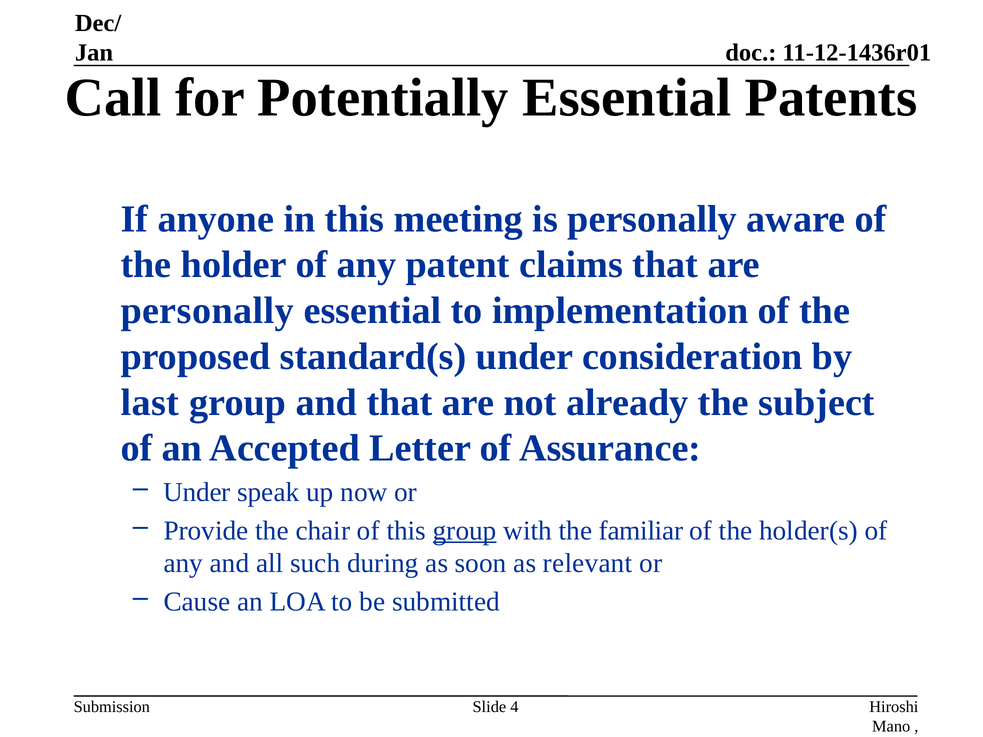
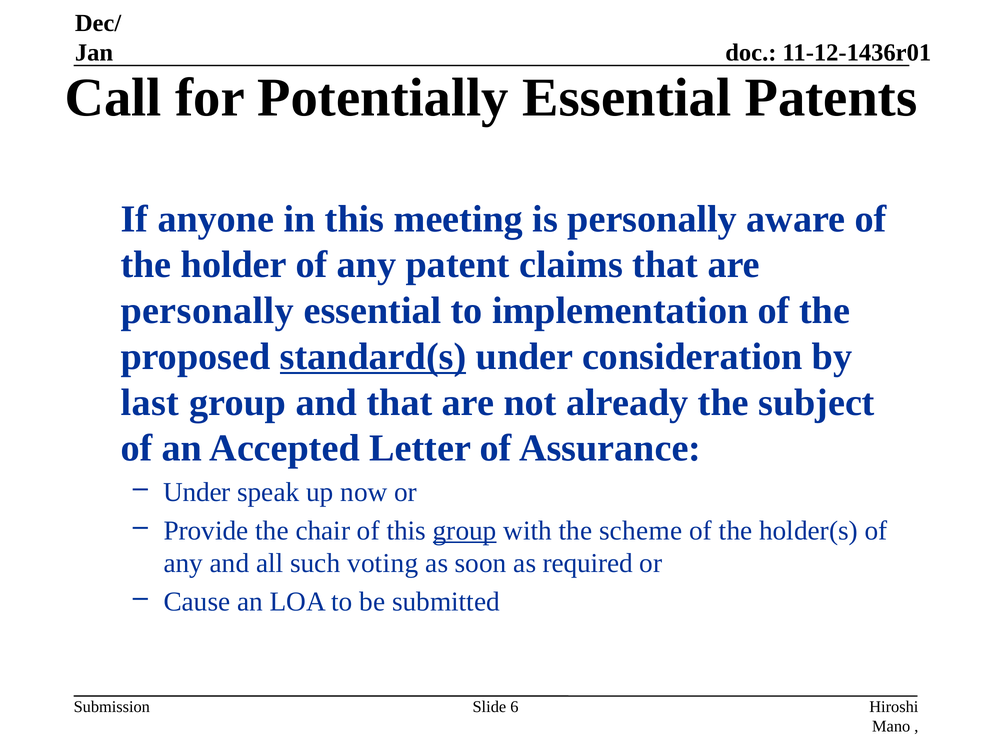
standard(s underline: none -> present (373, 357)
familiar: familiar -> scheme (641, 531)
during: during -> voting (383, 564)
relevant: relevant -> required (588, 564)
4: 4 -> 6 (514, 707)
